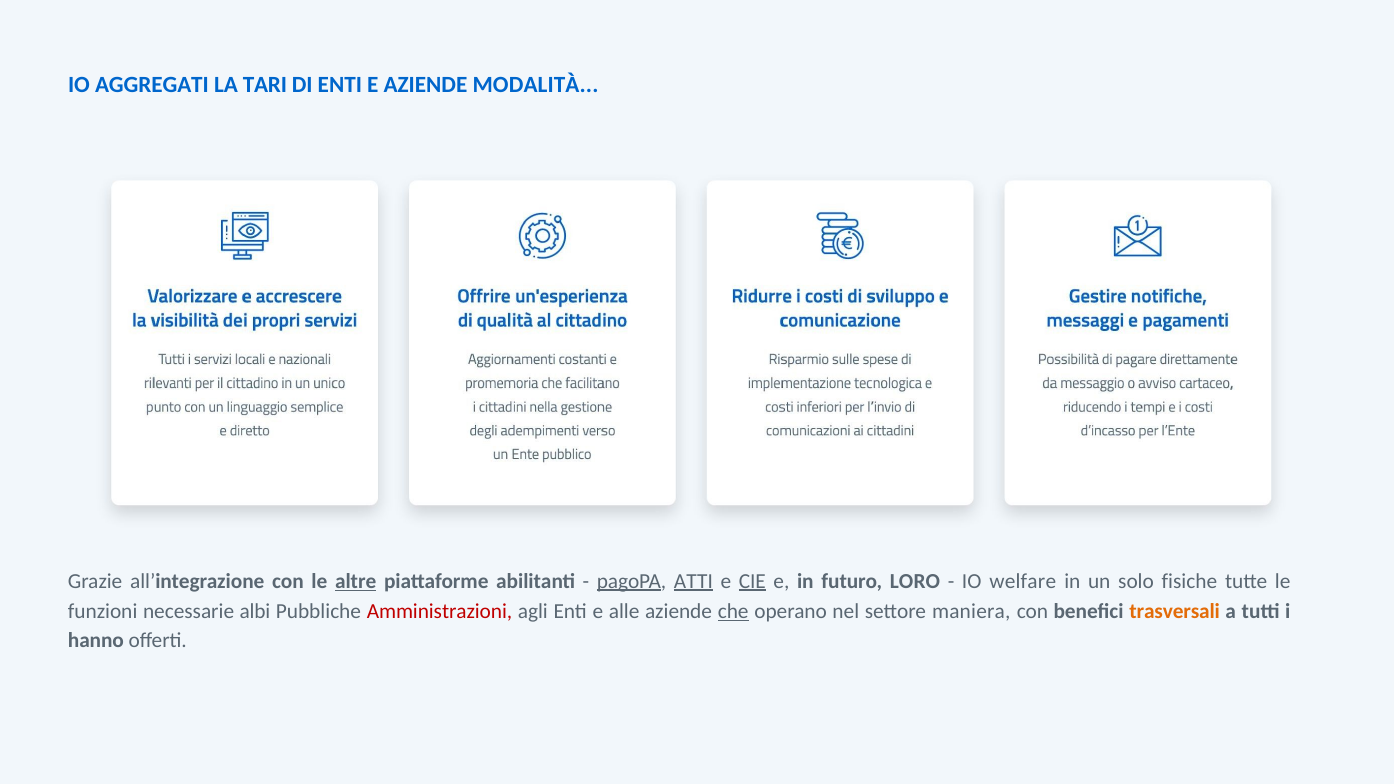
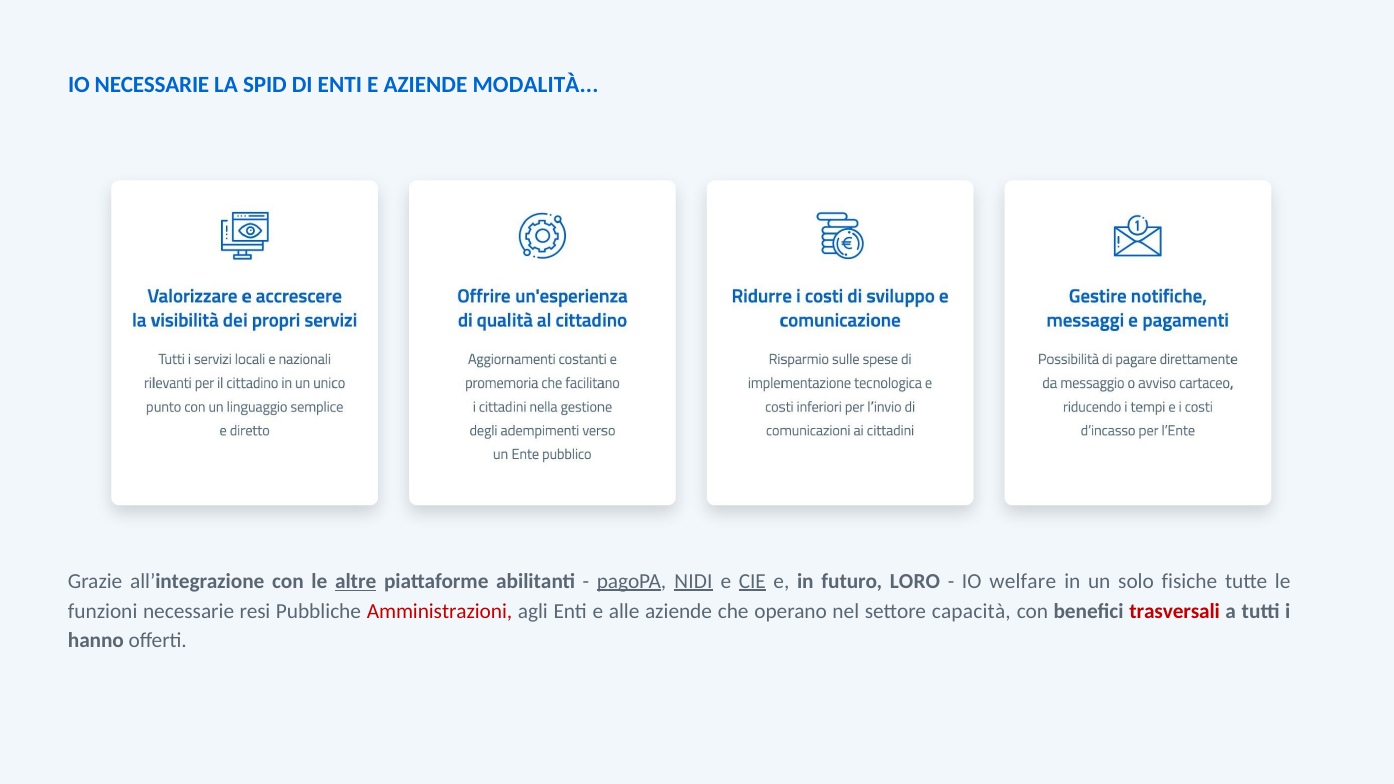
IO AGGREGATI: AGGREGATI -> NECESSARIE (152, 85)
TARI: TARI -> SPID (265, 85)
ATTI: ATTI -> NIDI (693, 581)
albi: albi -> resi (255, 611)
che underline: present -> none (733, 611)
maniera: maniera -> capacità (971, 611)
trasversali colour: orange -> red (1175, 611)
